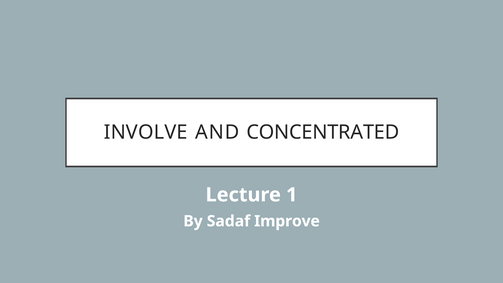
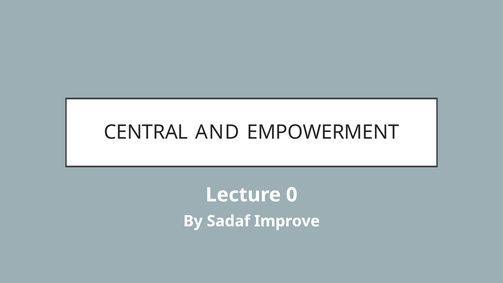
INVOLVE: INVOLVE -> CENTRAL (146, 132)
CONCENTRATED: CONCENTRATED -> EMPOWERMENT (323, 132)
1: 1 -> 0 (292, 195)
